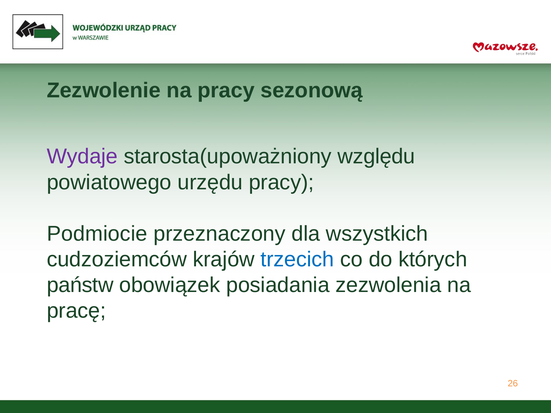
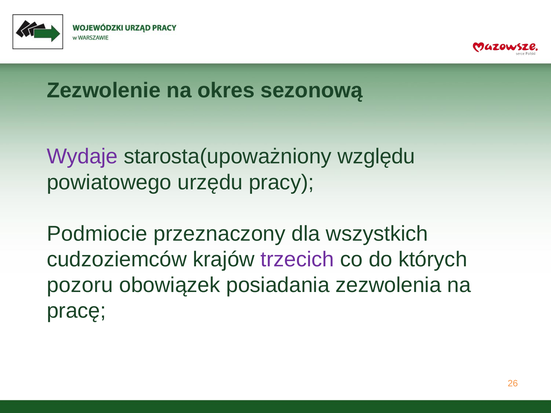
na pracy: pracy -> okres (226, 91)
trzecich colour: blue -> purple (297, 260)
państw: państw -> pozoru (80, 285)
